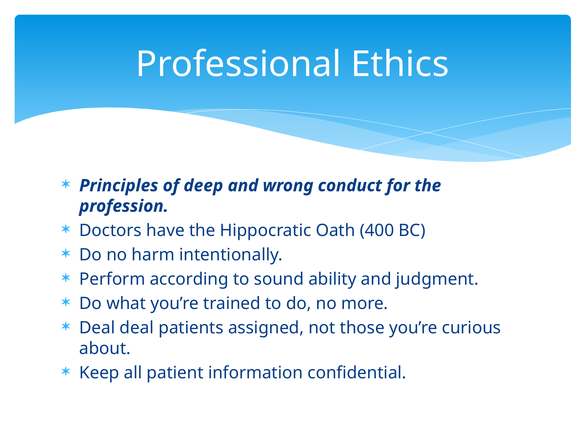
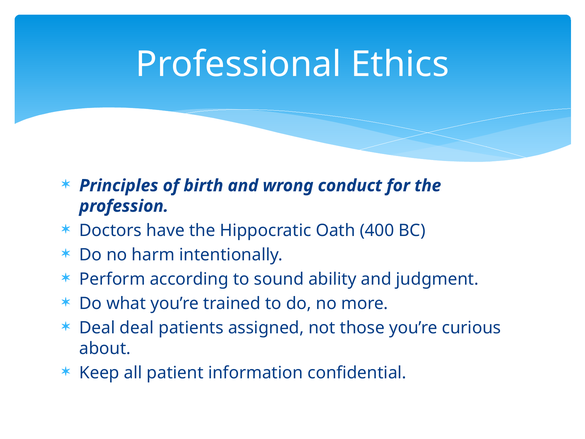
deep: deep -> birth (203, 186)
